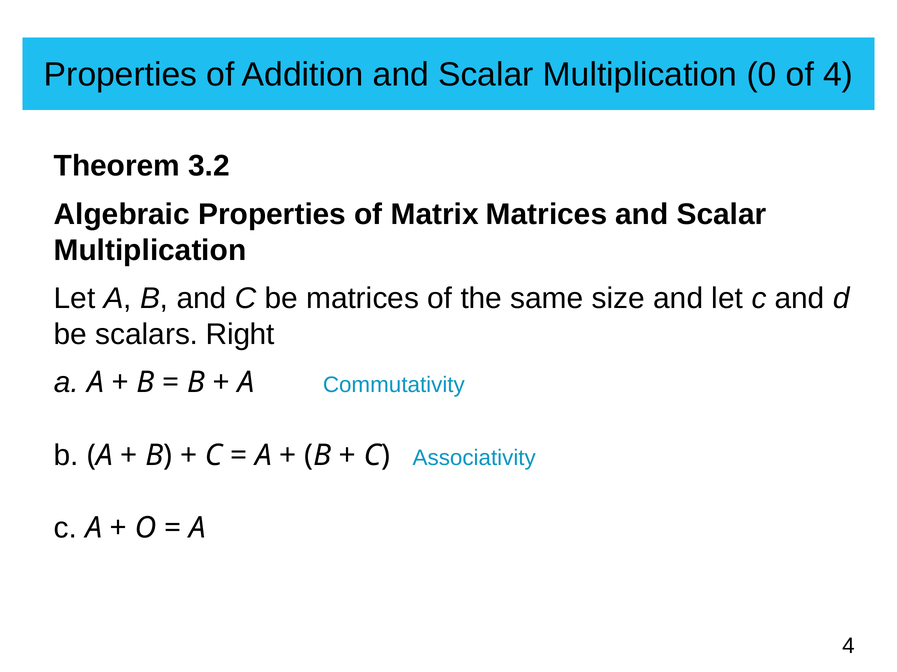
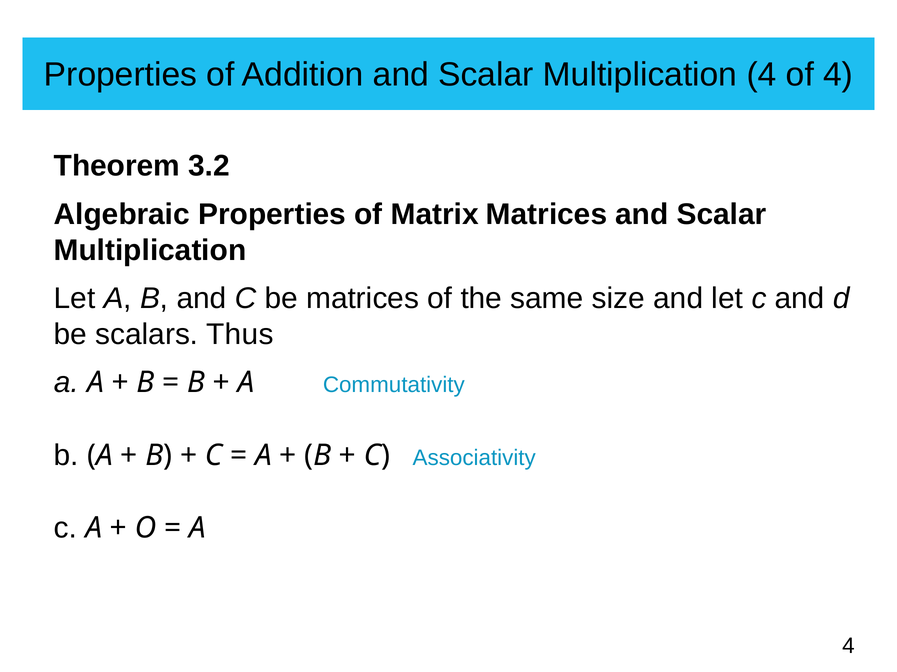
Multiplication 0: 0 -> 4 (762, 75)
Right: Right -> Thus (240, 335)
